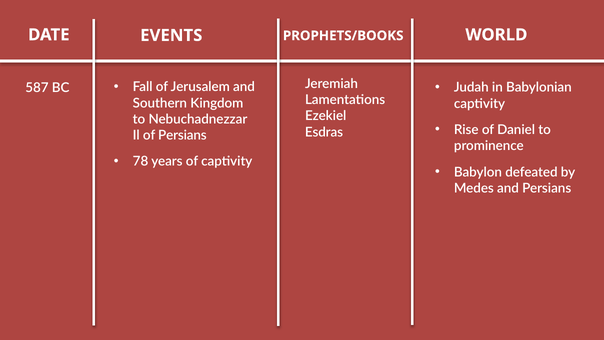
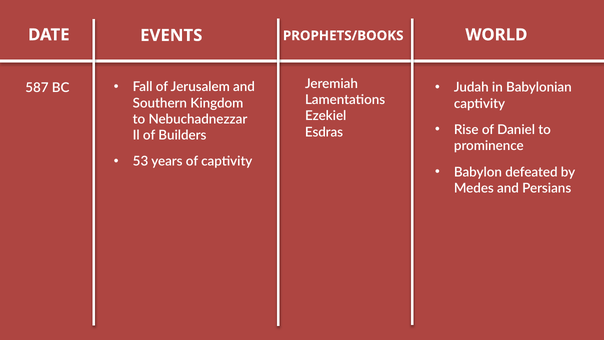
of Persians: Persians -> Builders (182, 135)
78: 78 -> 53 (141, 161)
